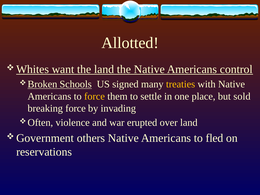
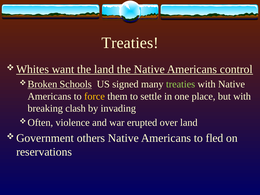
Allotted: Allotted -> Treaties (130, 43)
treaties colour: yellow -> light green (181, 84)
but sold: sold -> with (242, 96)
breaking force: force -> clash (76, 108)
